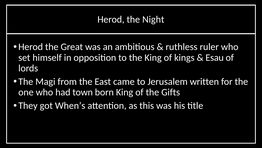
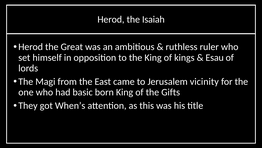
Night: Night -> Isaiah (153, 19)
written: written -> vicinity (204, 81)
town: town -> basic (83, 92)
